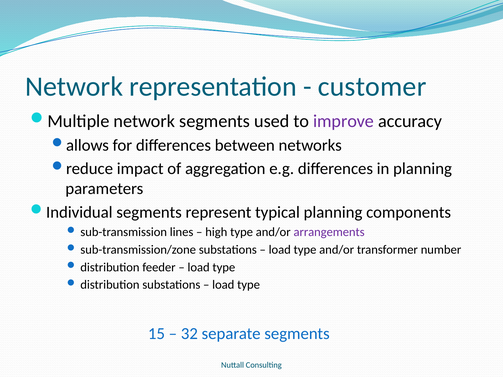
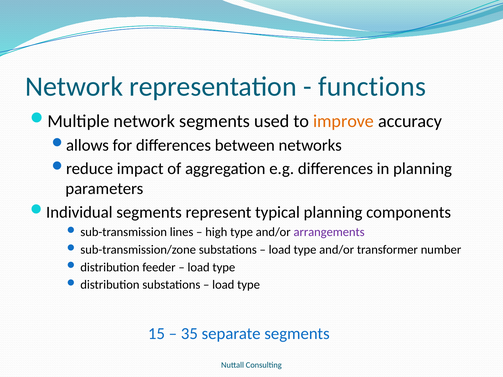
customer: customer -> functions (372, 87)
improve colour: purple -> orange (344, 121)
32: 32 -> 35 (189, 334)
